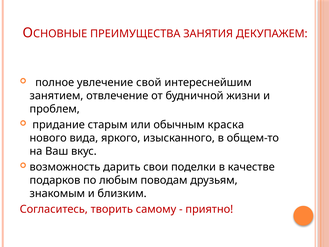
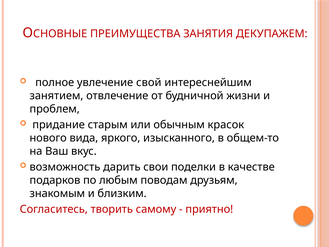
краска: краска -> красок (226, 125)
